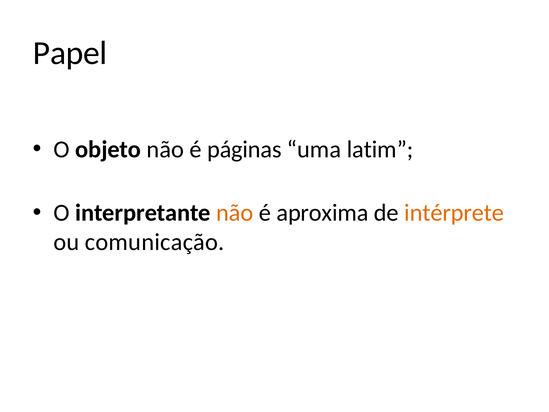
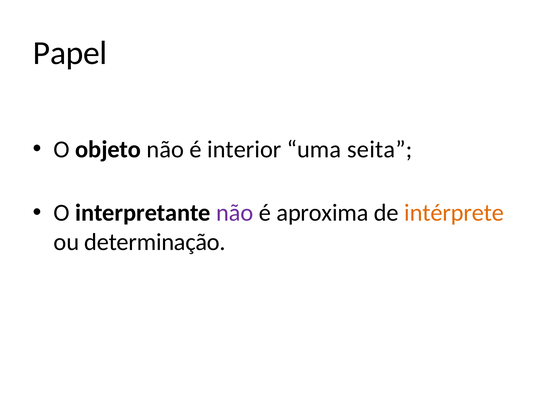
páginas: páginas -> interior (244, 149)
latim: latim -> seita (380, 149)
não colour: orange -> purple (235, 213)
comunicação: comunicação -> determinação (155, 242)
